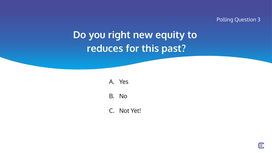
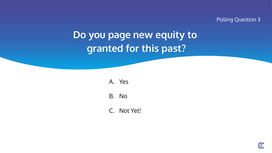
right: right -> page (119, 35)
reduces: reduces -> granted (105, 49)
